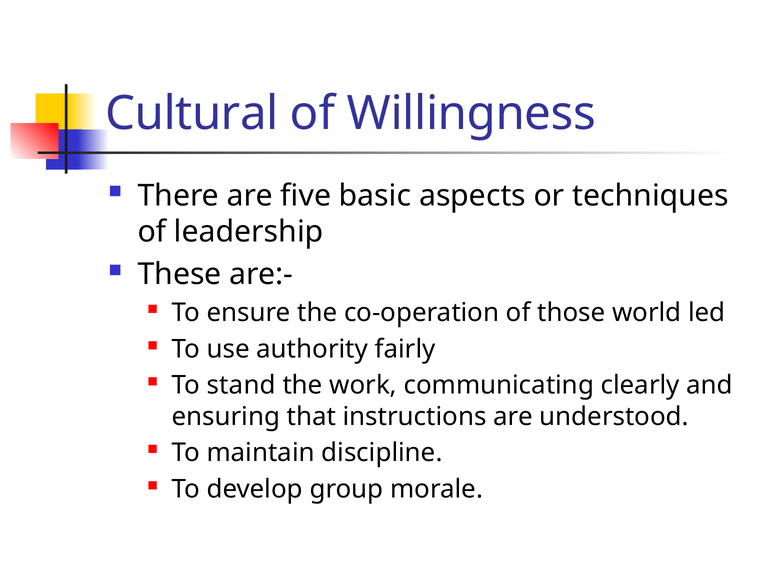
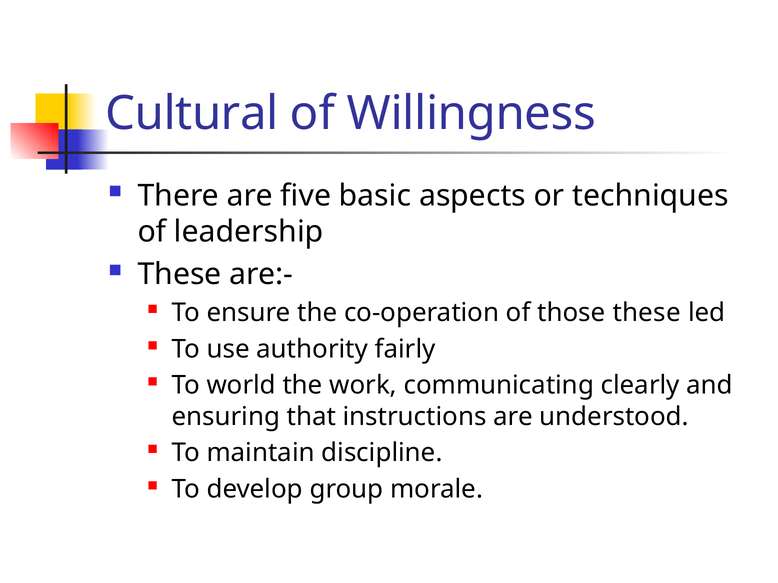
those world: world -> these (647, 313)
stand: stand -> world (241, 386)
